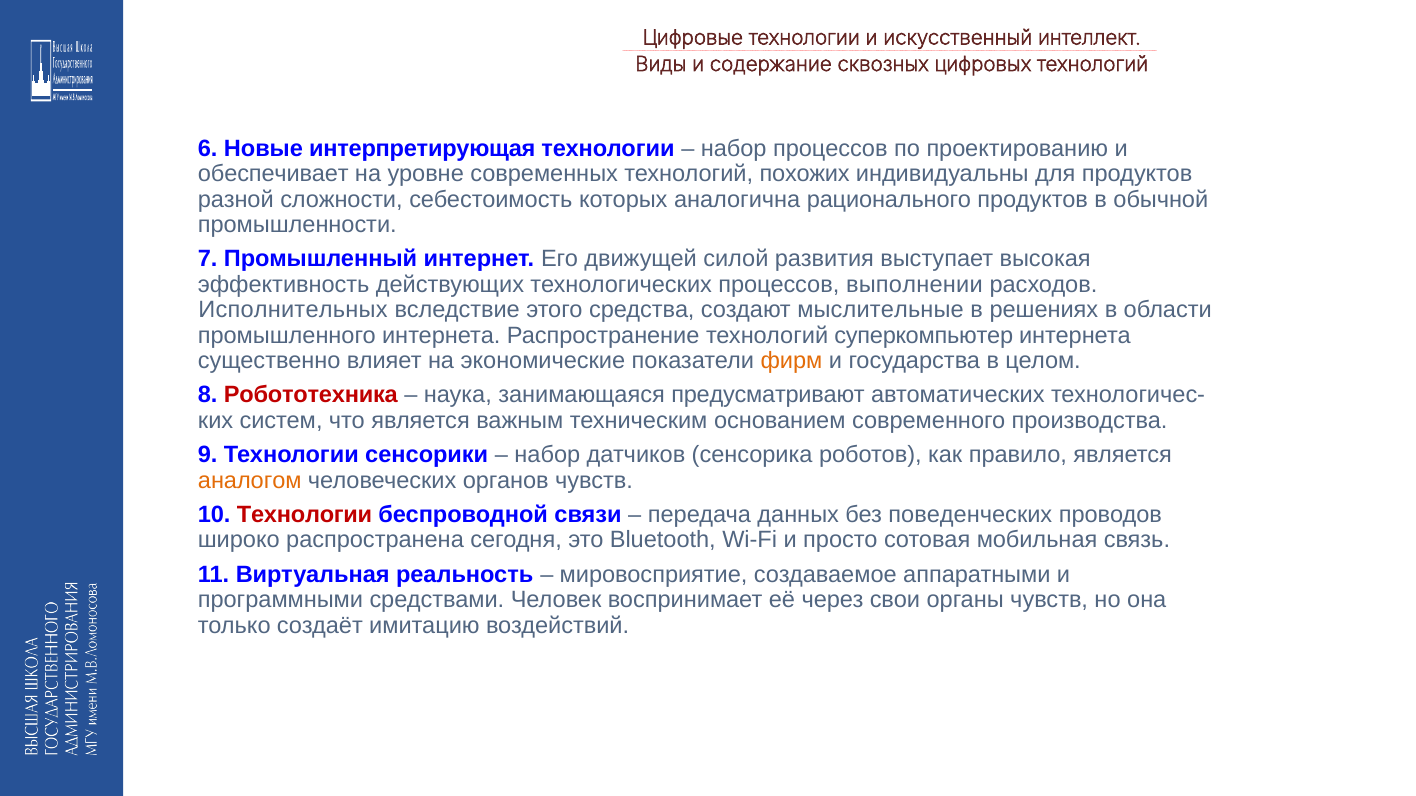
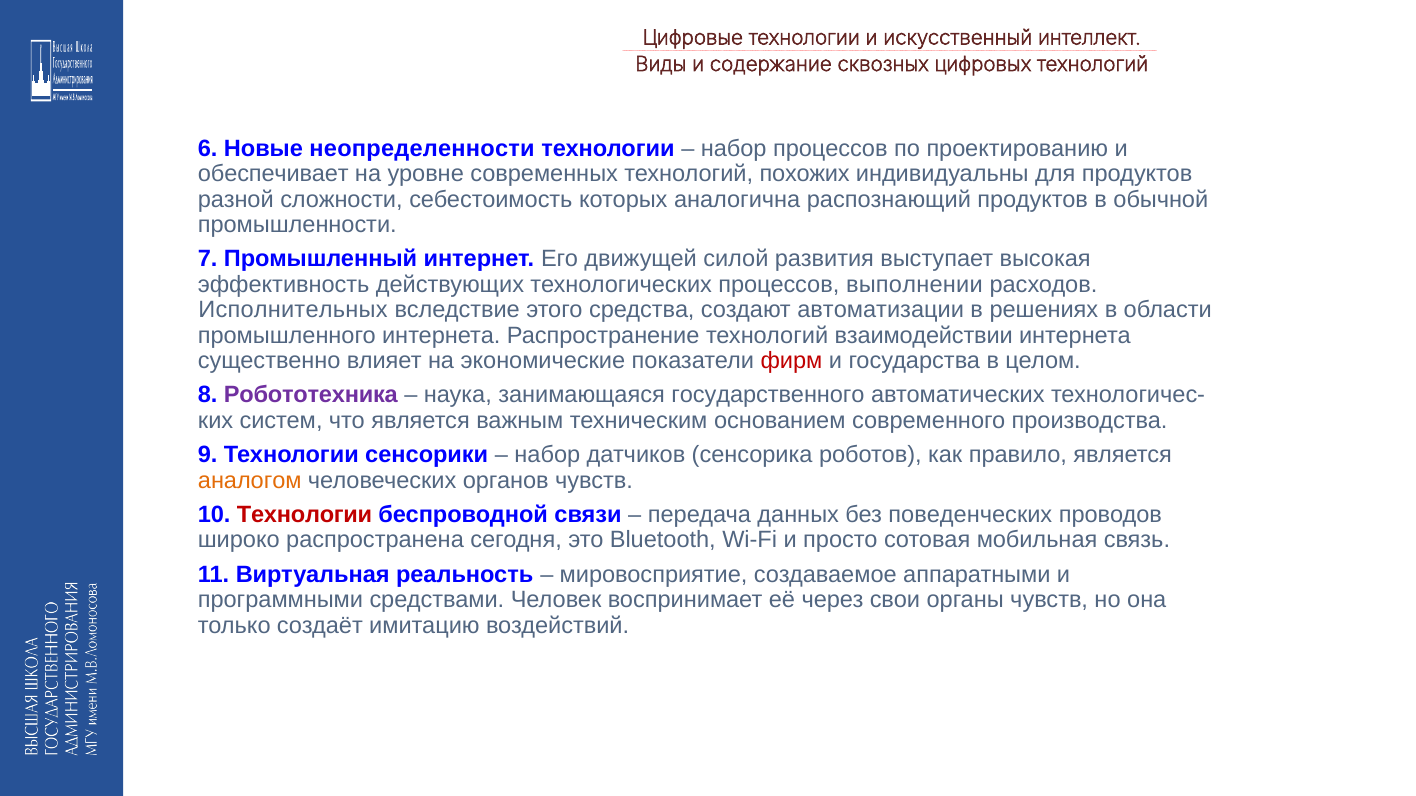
интерпретирующая: интерпретирующая -> неопределенности (422, 149)
рационального: рационального -> распознающий (889, 199)
мыслительные: мыслительные -> автоматизации (881, 310)
суперкомпьютер: суперкомпьютер -> взаимодействии (924, 336)
фирм colour: orange -> red (791, 361)
Робототехника colour: red -> purple (311, 395)
предусматривают: предусматривают -> государственного (768, 395)
